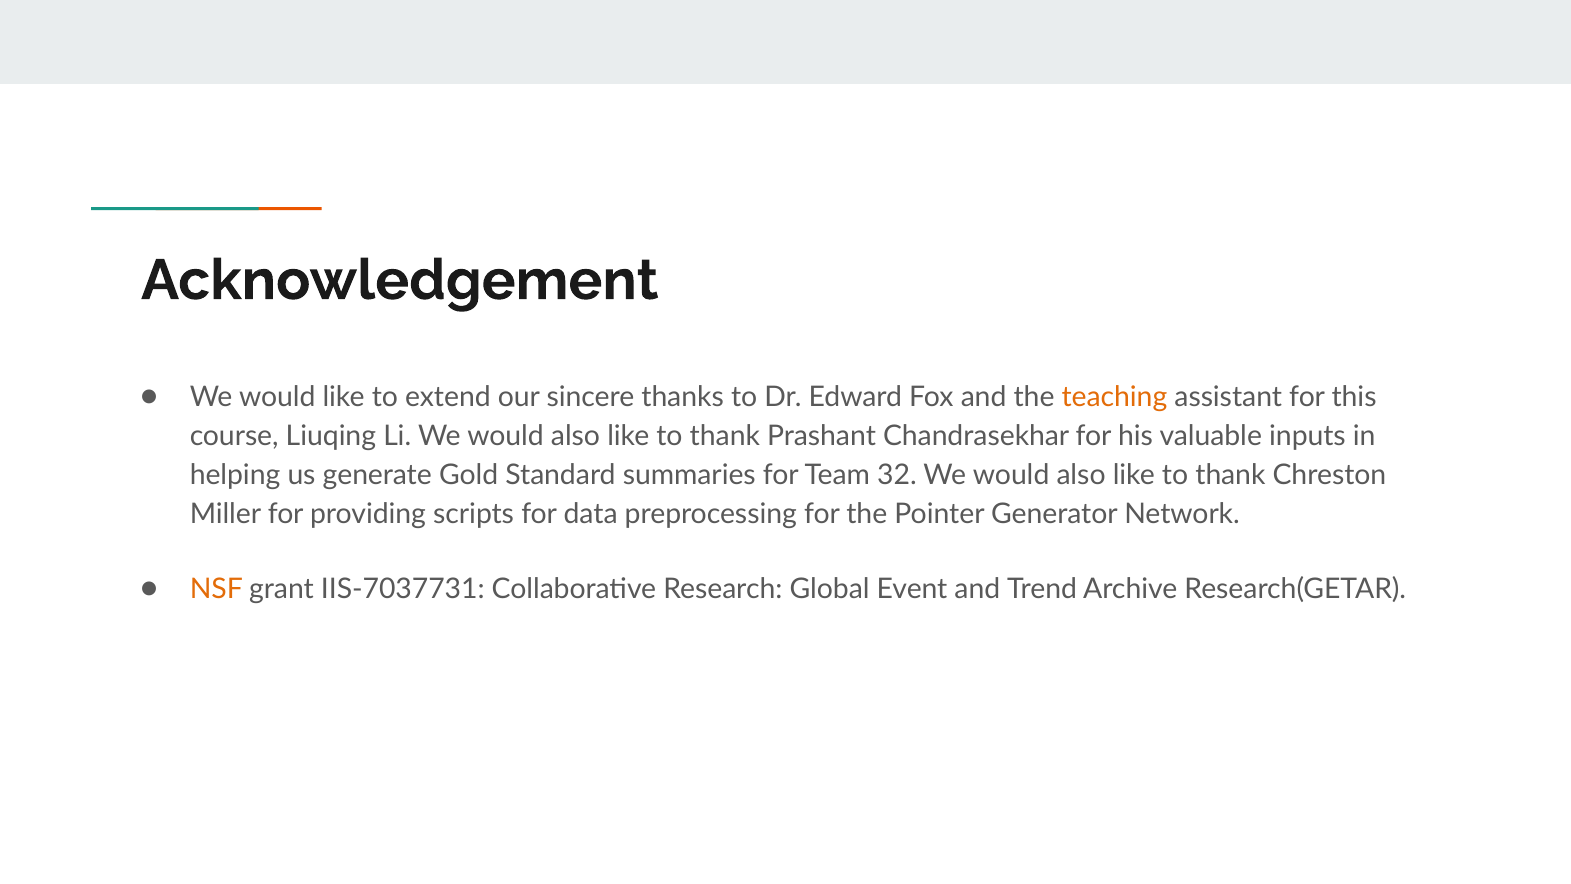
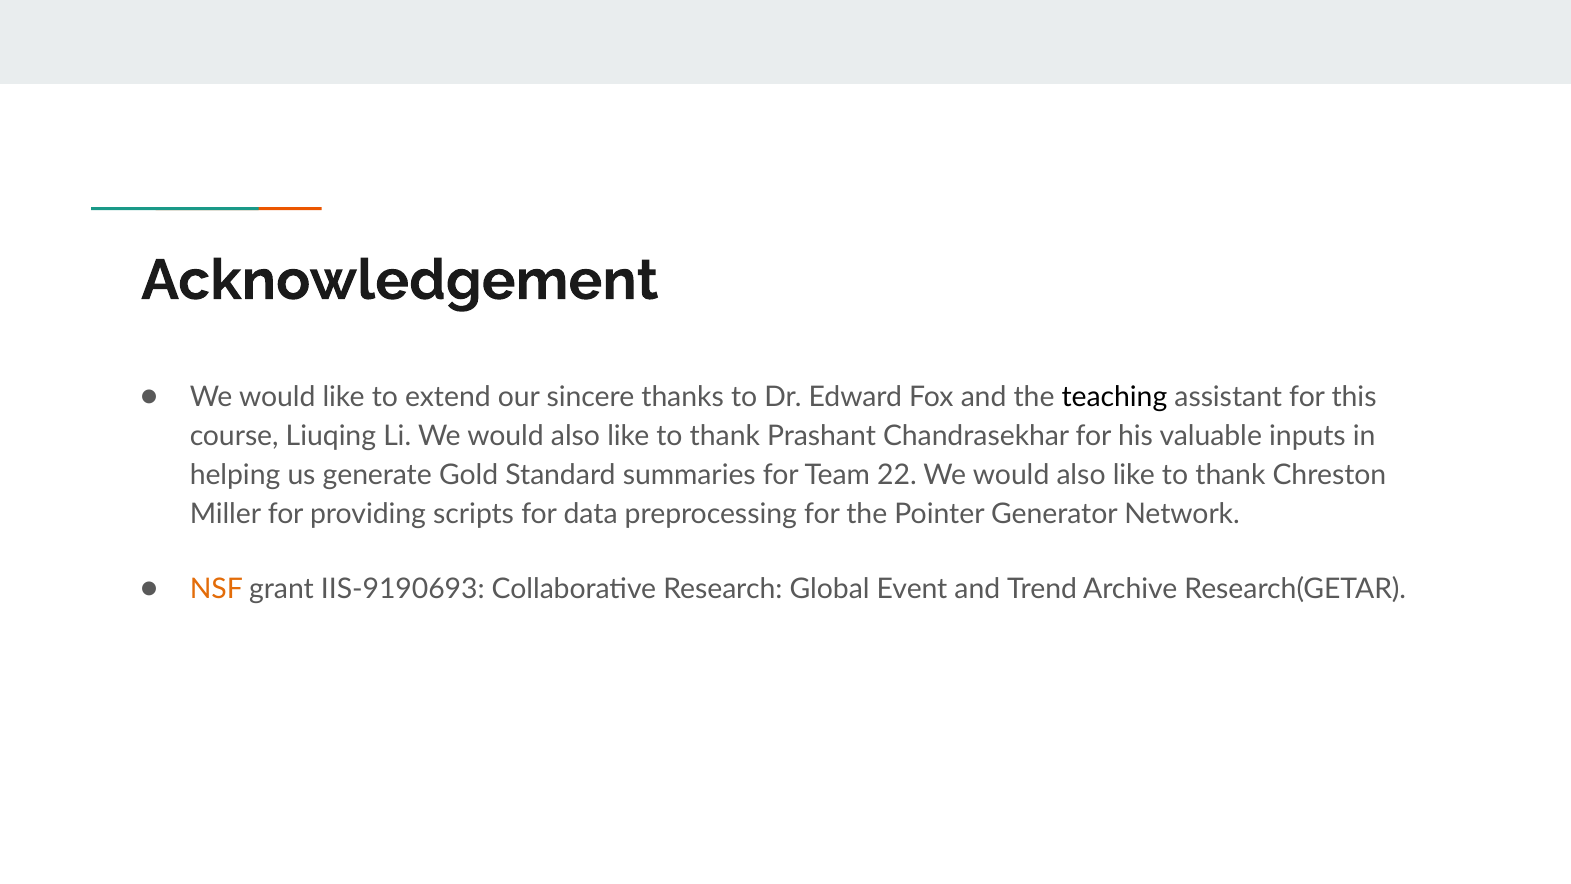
teaching colour: orange -> black (1114, 397)
32: 32 -> 22 (897, 475)
IIS-7037731: IIS-7037731 -> IIS-9190693 (403, 588)
